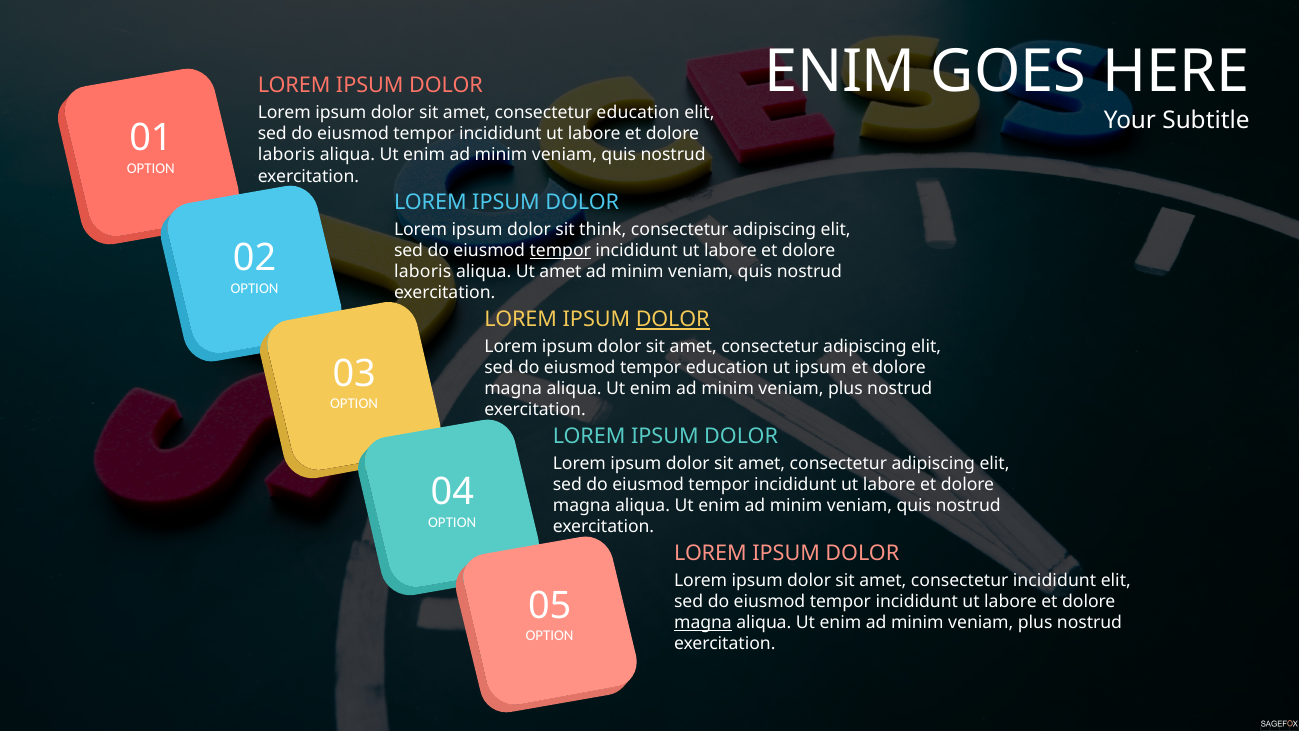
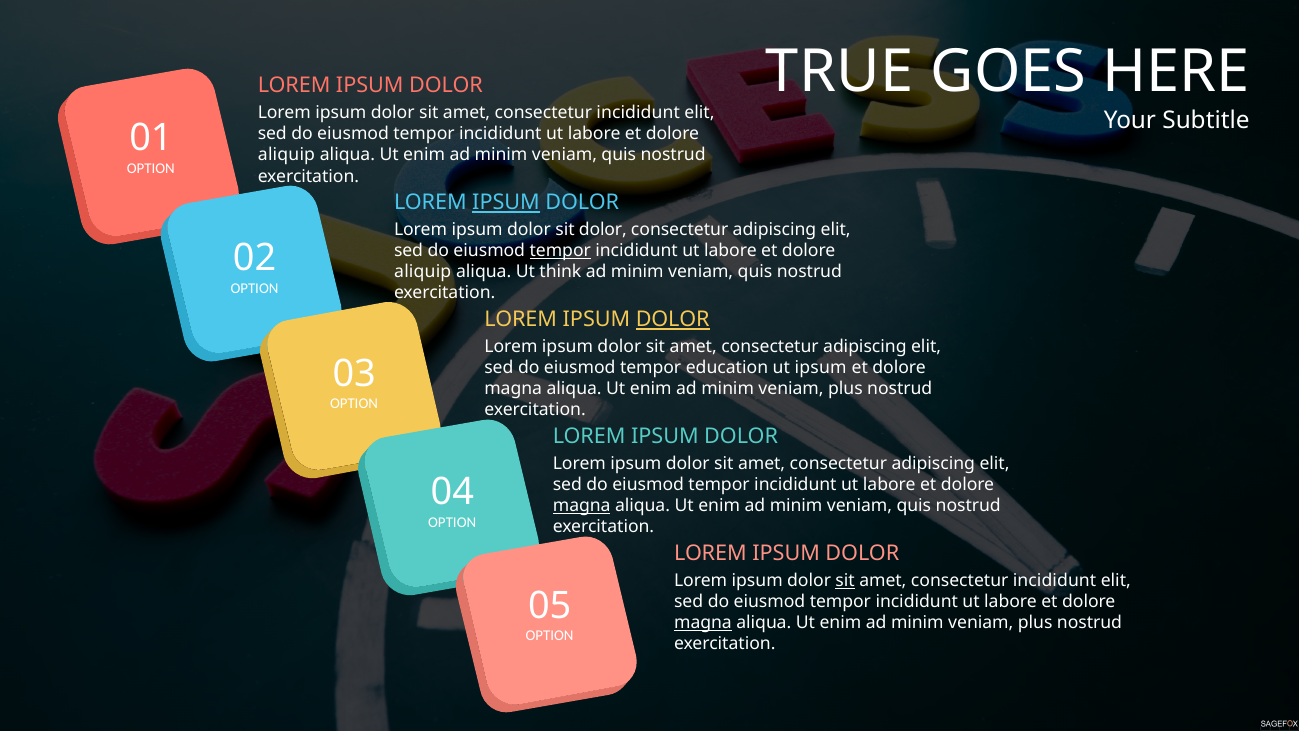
ENIM: ENIM -> TRUE (840, 72)
education: education -> incididunt (638, 113)
laboris: laboris -> aliquip (287, 155)
IPSUM underline: none -> present (506, 203)
sit think: think -> dolor (603, 230)
laboris: laboris -> aliquip (423, 272)
Ut amet: amet -> think (560, 272)
magna underline: none -> present (582, 506)
sit underline: none -> present (845, 580)
